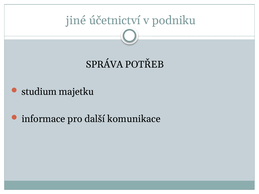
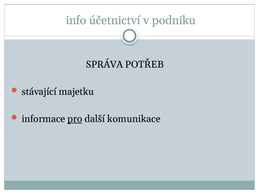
jiné: jiné -> info (76, 20)
studium: studium -> stávající (39, 92)
pro underline: none -> present (75, 119)
